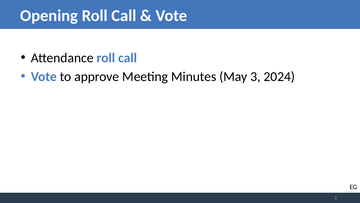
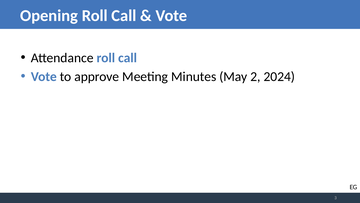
May 3: 3 -> 2 (255, 77)
